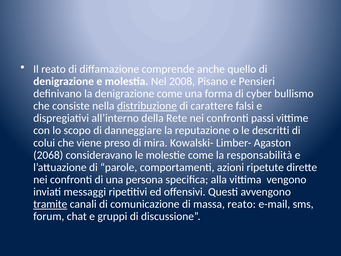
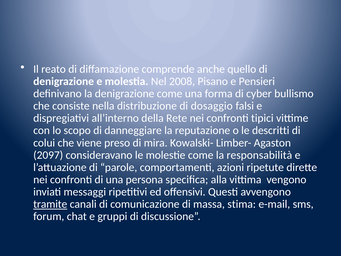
distribuzione underline: present -> none (147, 106)
carattere: carattere -> dosaggio (212, 106)
passi: passi -> tipici (262, 118)
2068: 2068 -> 2097 (48, 155)
massa reato: reato -> stima (242, 204)
